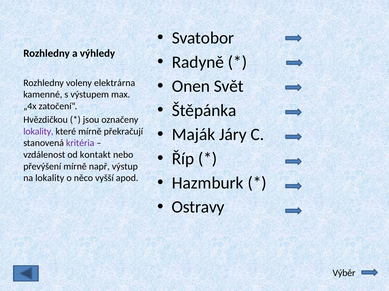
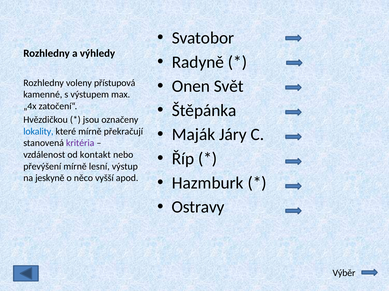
elektrárna: elektrárna -> přístupová (115, 83)
lokality colour: purple -> blue (38, 132)
např: např -> lesní (99, 167)
na lokality: lokality -> jeskyně (50, 178)
